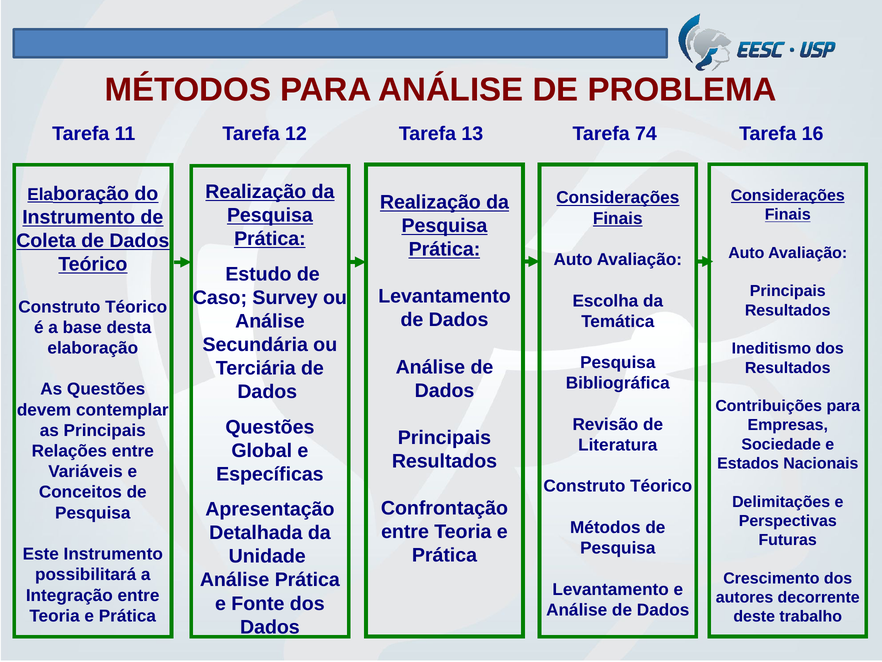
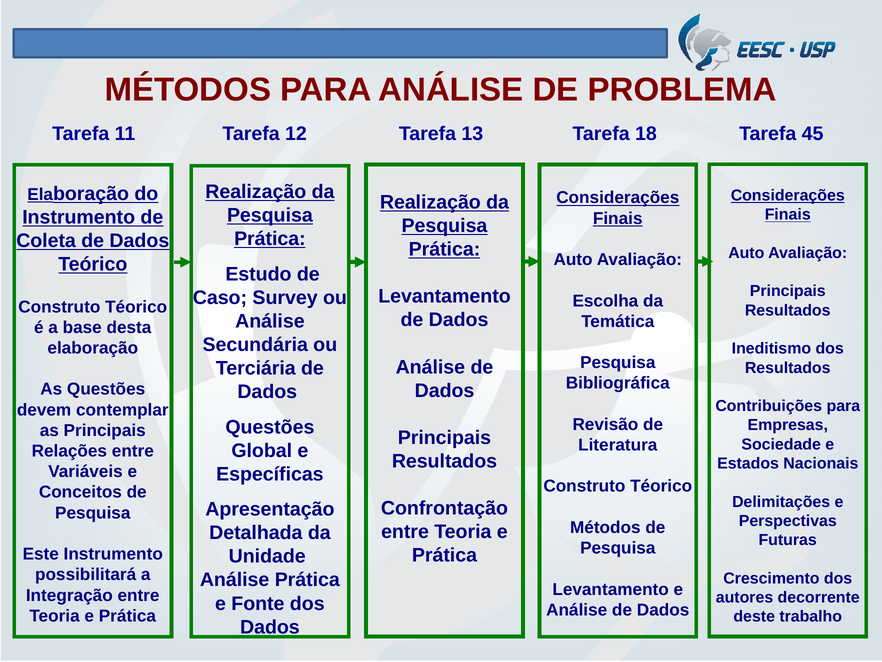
74: 74 -> 18 (646, 134)
16: 16 -> 45 (813, 134)
